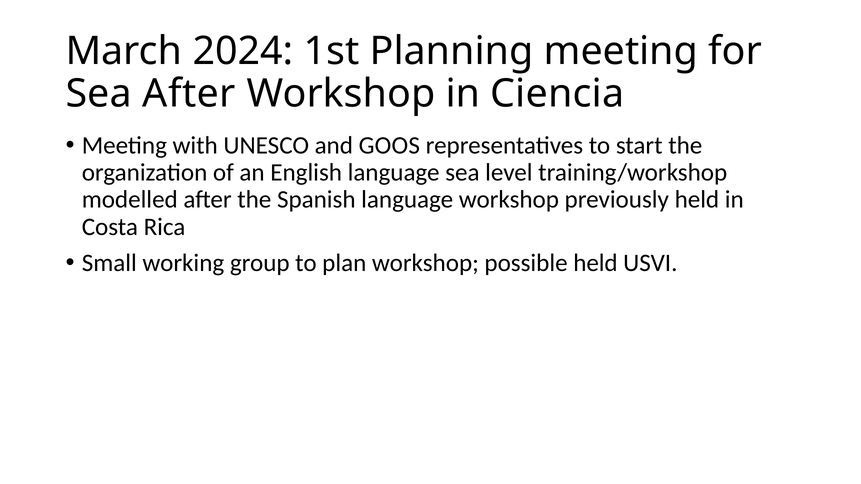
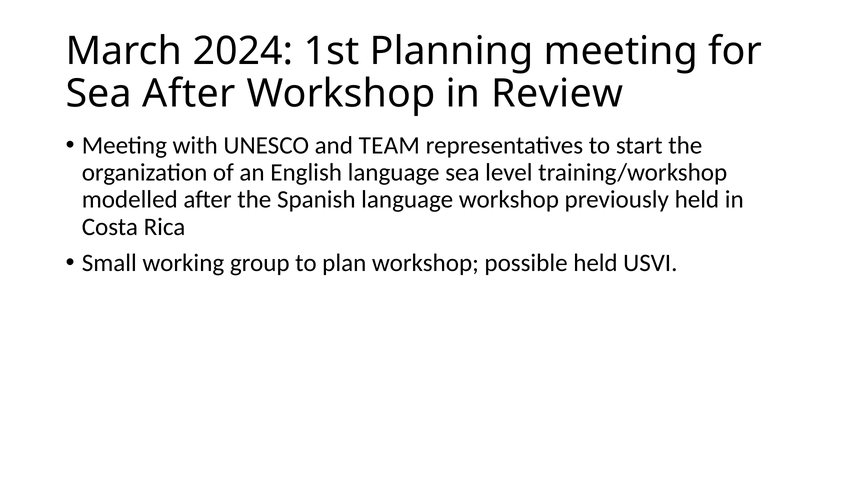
Ciencia: Ciencia -> Review (557, 94)
GOOS: GOOS -> TEAM (389, 146)
